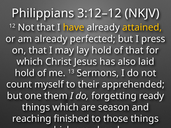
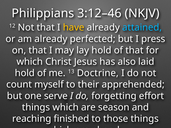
3:12–12: 3:12–12 -> 3:12–46 (99, 13)
attained colour: yellow -> light blue (142, 28)
Sermons: Sermons -> Doctrine (98, 73)
them: them -> serve (56, 96)
ready: ready -> effort (151, 96)
